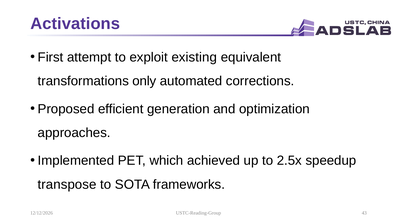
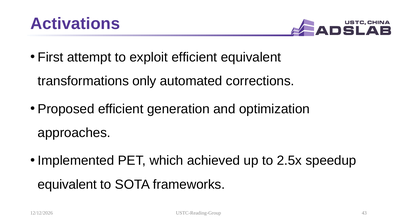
exploit existing: existing -> efficient (194, 57)
transpose: transpose -> equivalent (67, 185)
